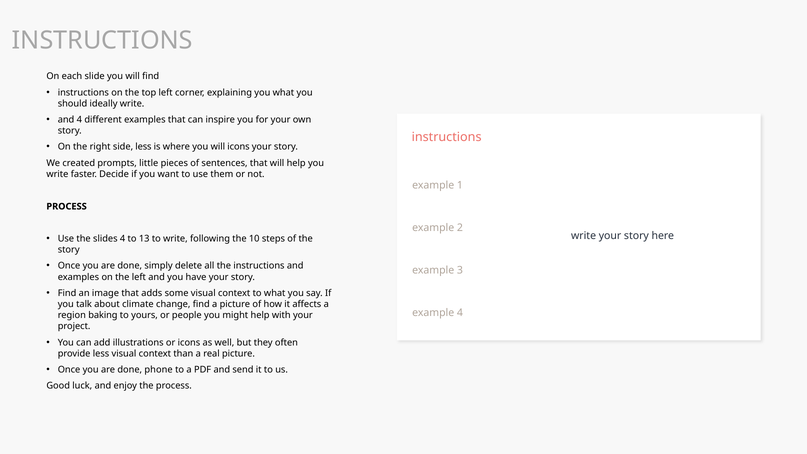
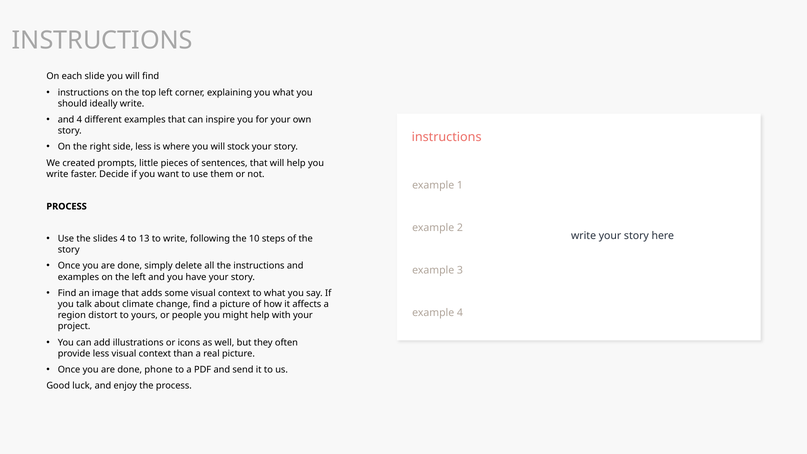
will icons: icons -> stock (238, 147)
baking: baking -> distort (103, 315)
